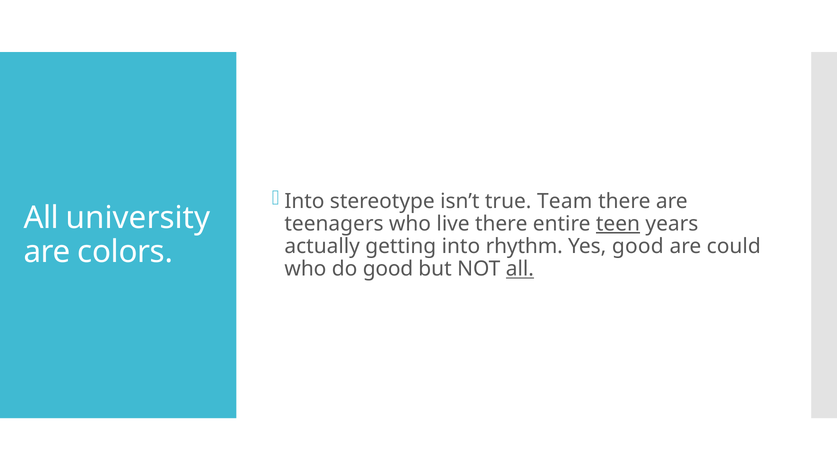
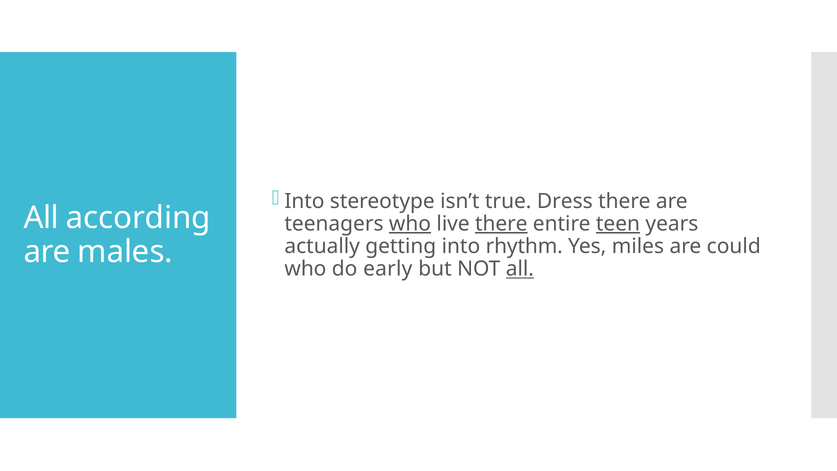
Team: Team -> Dress (565, 201)
university: university -> according (138, 218)
who underline: none -> present (410, 224)
there underline: none -> present (501, 224)
Yes good: good -> miles (638, 246)
colors: colors -> males (125, 252)
do good: good -> early (388, 269)
